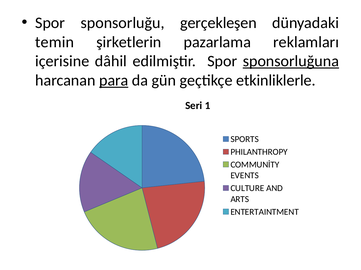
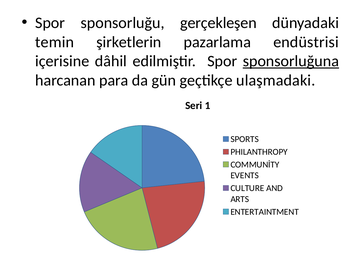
reklamları: reklamları -> endüstrisi (306, 42)
para underline: present -> none (114, 81)
etkinliklerle: etkinliklerle -> ulaşmadaki (276, 81)
